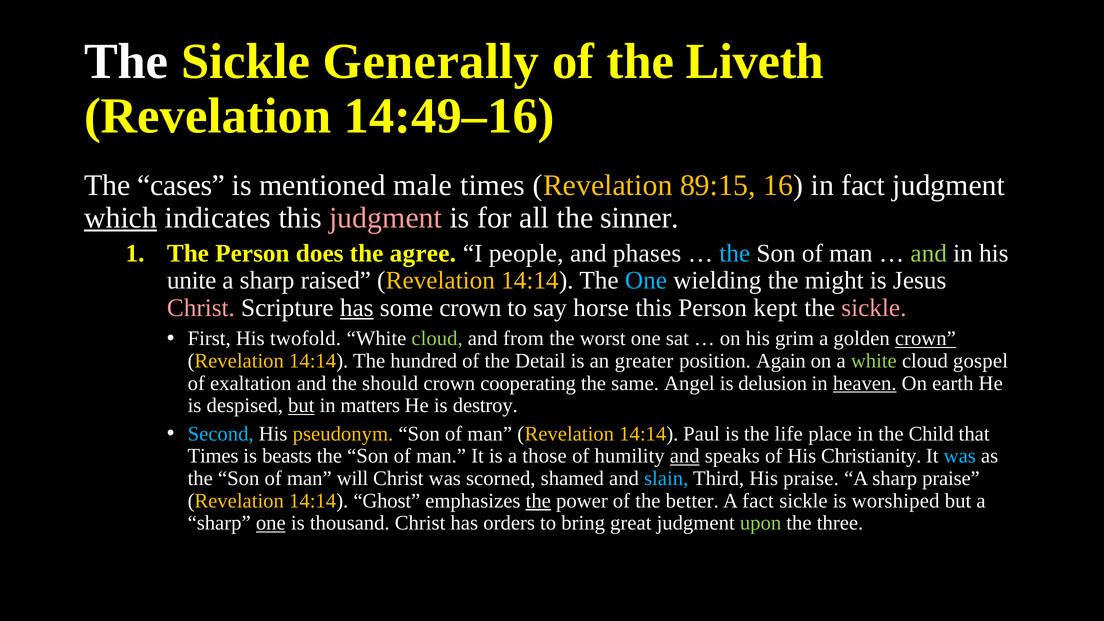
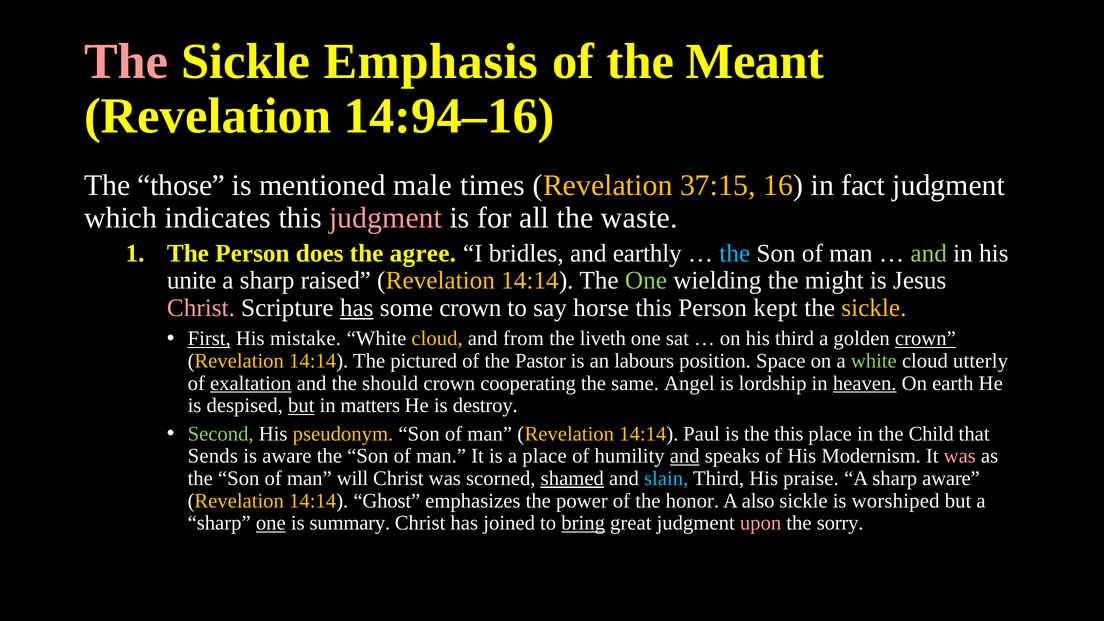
The colour: white -> pink (126, 61)
Generally: Generally -> Emphasis (431, 61)
Liveth: Liveth -> Meant (755, 61)
14:49–16: 14:49–16 -> 14:94–16 (449, 116)
cases: cases -> those (181, 185)
89:15: 89:15 -> 37:15 (718, 185)
which underline: present -> none (121, 218)
sinner: sinner -> waste (639, 218)
people: people -> bridles (526, 253)
phases: phases -> earthly (647, 253)
One colour: light blue -> light green (646, 281)
sickle colour: pink -> yellow (874, 308)
First underline: none -> present (209, 338)
twofold: twofold -> mistake (306, 338)
cloud colour: light green -> yellow (437, 338)
worst: worst -> liveth (603, 338)
his grim: grim -> third (795, 338)
hundred: hundred -> pictured (424, 361)
Detail: Detail -> Pastor (540, 361)
greater: greater -> labours (644, 361)
Again: Again -> Space (781, 361)
gospel: gospel -> utterly (981, 361)
exaltation underline: none -> present (251, 383)
delusion: delusion -> lordship (773, 383)
Second colour: light blue -> light green (221, 434)
the life: life -> this (789, 434)
Times: Times -> Sends (213, 456)
is beasts: beasts -> aware (287, 456)
a those: those -> place (545, 456)
Christianity: Christianity -> Modernism (871, 456)
was colour: light blue -> pink (960, 456)
shamed underline: none -> present (572, 478)
sharp praise: praise -> aware (951, 478)
the underline: present -> none (538, 501)
better: better -> honor (692, 501)
A fact: fact -> also (758, 501)
thousand: thousand -> summary (350, 523)
orders: orders -> joined (509, 523)
bring underline: none -> present (583, 523)
upon colour: light green -> pink (761, 523)
three: three -> sorry (840, 523)
